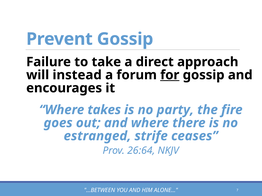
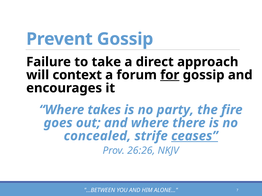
instead: instead -> context (77, 75)
estranged: estranged -> concealed (97, 136)
ceases underline: none -> present (195, 136)
26:64: 26:64 -> 26:26 (141, 151)
